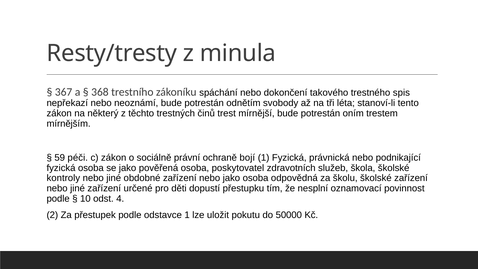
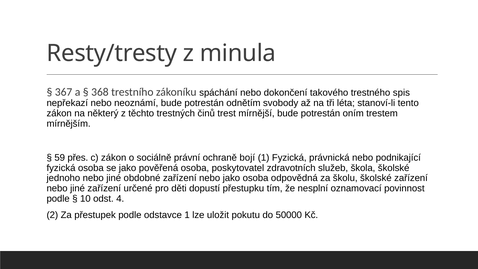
péči: péči -> přes (78, 158)
kontroly: kontroly -> jednoho (63, 178)
